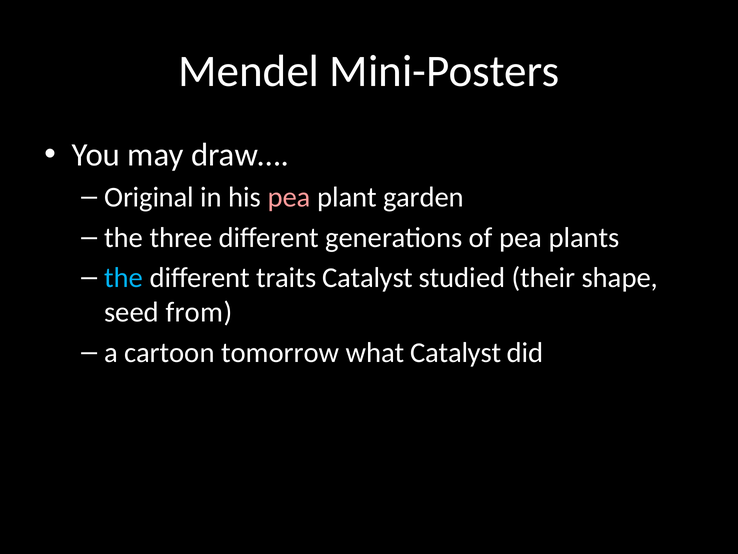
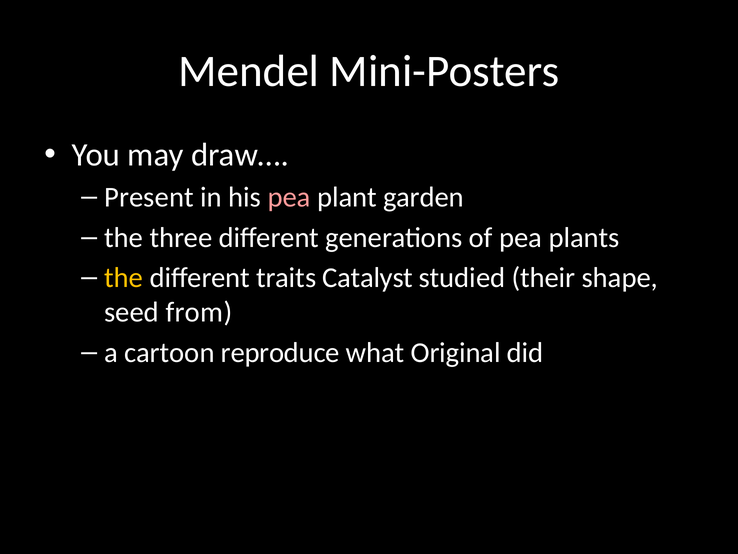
Original: Original -> Present (149, 197)
the colour: light blue -> yellow (124, 278)
tomorrow: tomorrow -> reproduce (280, 352)
what Catalyst: Catalyst -> Original (456, 352)
